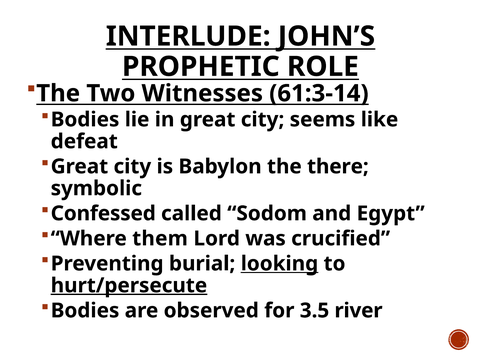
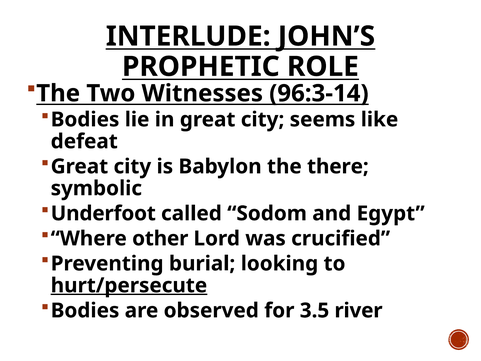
61:3-14: 61:3-14 -> 96:3-14 (319, 93)
Confessed: Confessed -> Underfoot (103, 213)
them: them -> other (160, 238)
looking underline: present -> none (279, 263)
